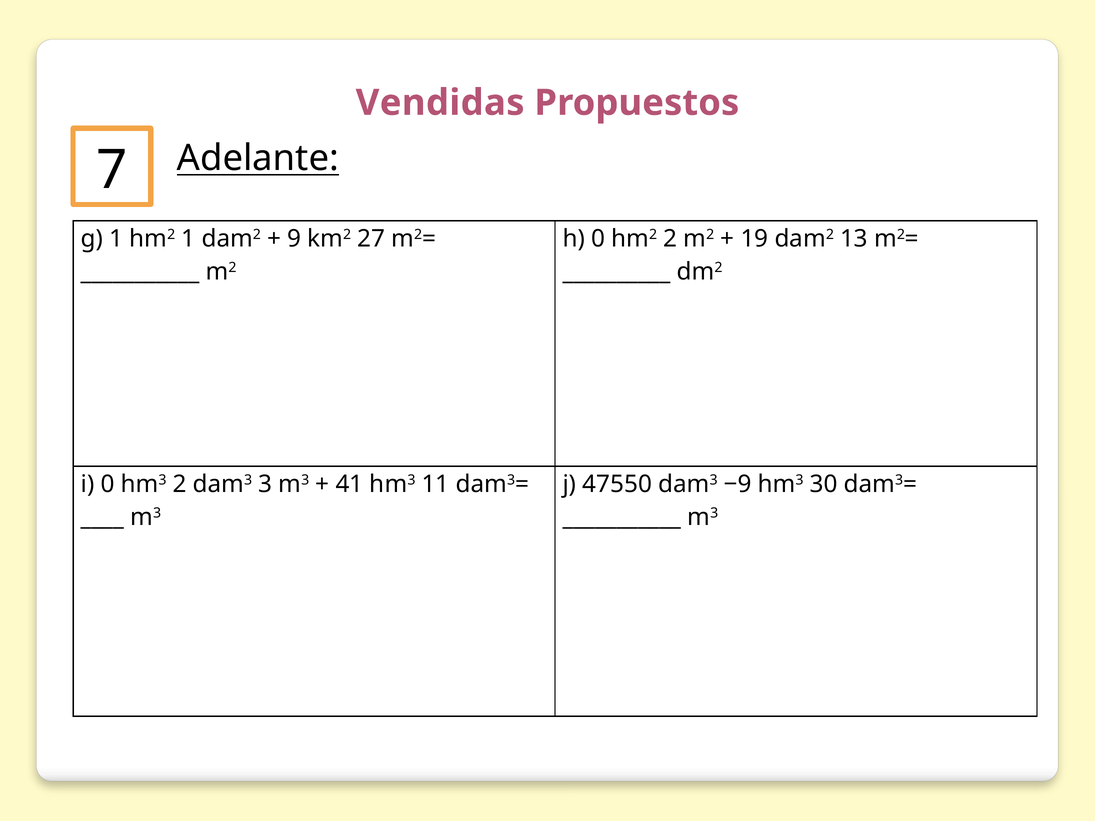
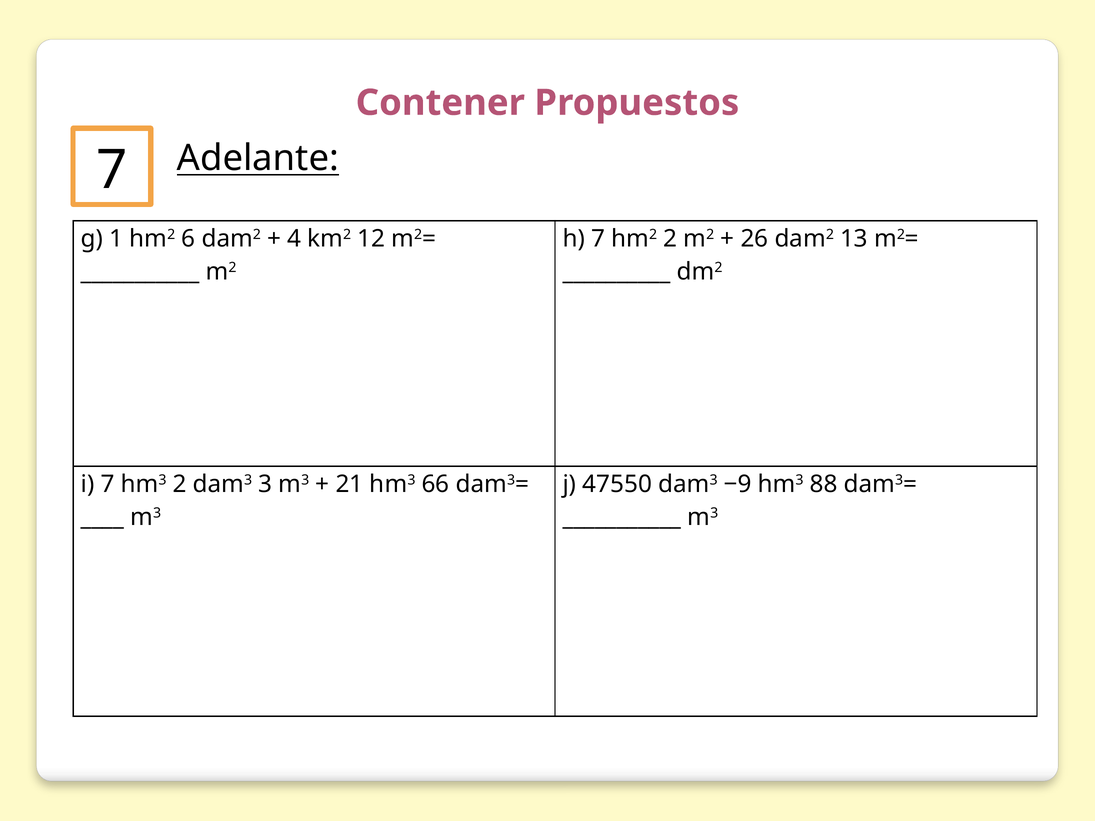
Vendidas: Vendidas -> Contener (440, 103)
hm2 1: 1 -> 6 (188, 239)
9: 9 -> 4 (294, 239)
27: 27 -> 12 (371, 239)
h 0: 0 -> 7 (598, 239)
19: 19 -> 26 (755, 239)
i 0: 0 -> 7 (108, 484)
41: 41 -> 21 (349, 484)
11: 11 -> 66 (436, 484)
30: 30 -> 88 (824, 484)
